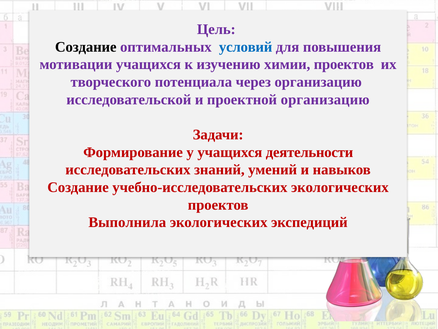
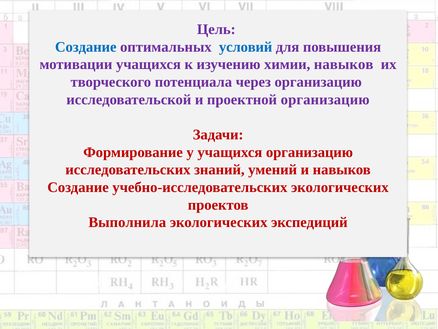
Создание colour: black -> blue (86, 47)
химии проектов: проектов -> навыков (344, 64)
учащихся деятельности: деятельности -> организацию (309, 152)
